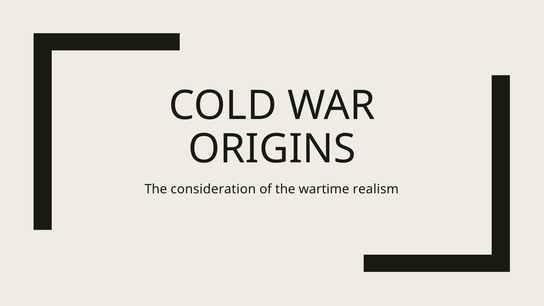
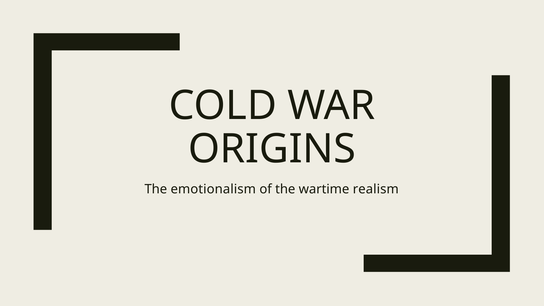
consideration: consideration -> emotionalism (213, 189)
